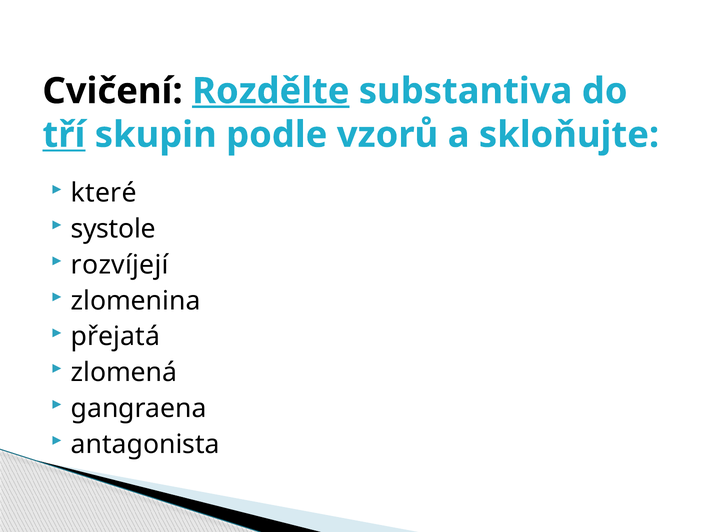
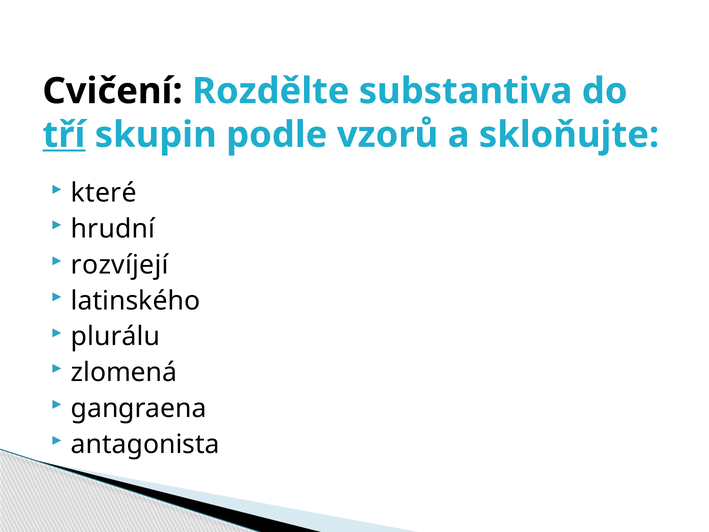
Rozdělte underline: present -> none (271, 91)
systole: systole -> hrudní (113, 229)
zlomenina: zlomenina -> latinského (136, 301)
přejatá: přejatá -> plurálu (115, 337)
